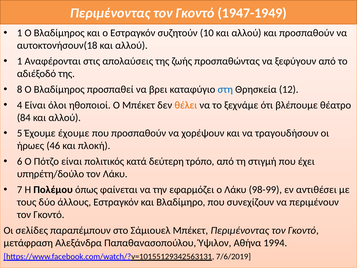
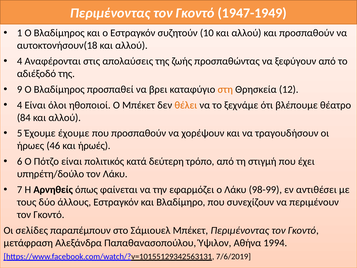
1: 1 -> 4 (20, 61)
8: 8 -> 9 (20, 89)
στη colour: blue -> orange (225, 89)
πλοκή: πλοκή -> ήρωές (94, 146)
Πολέμου: Πολέμου -> Αρνηθείς (53, 189)
